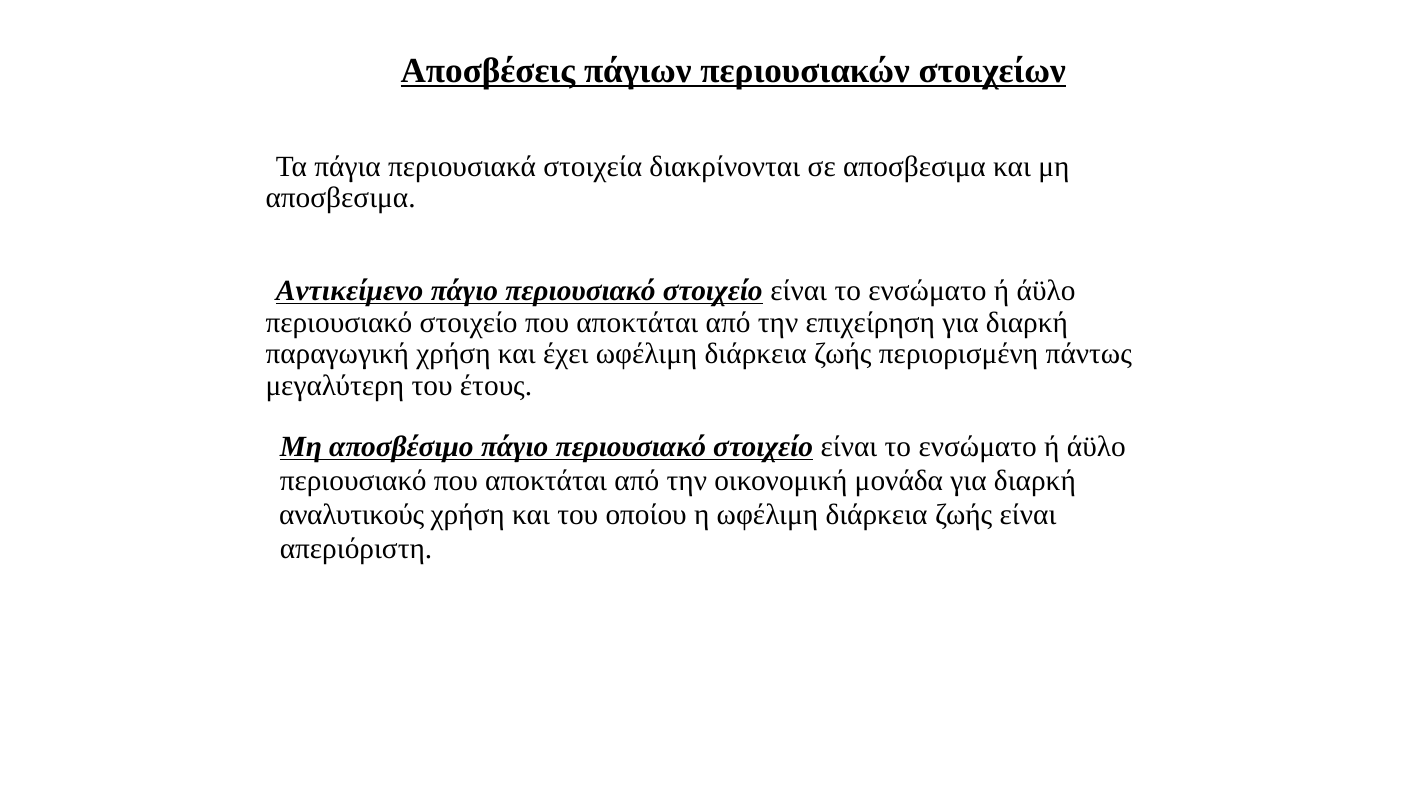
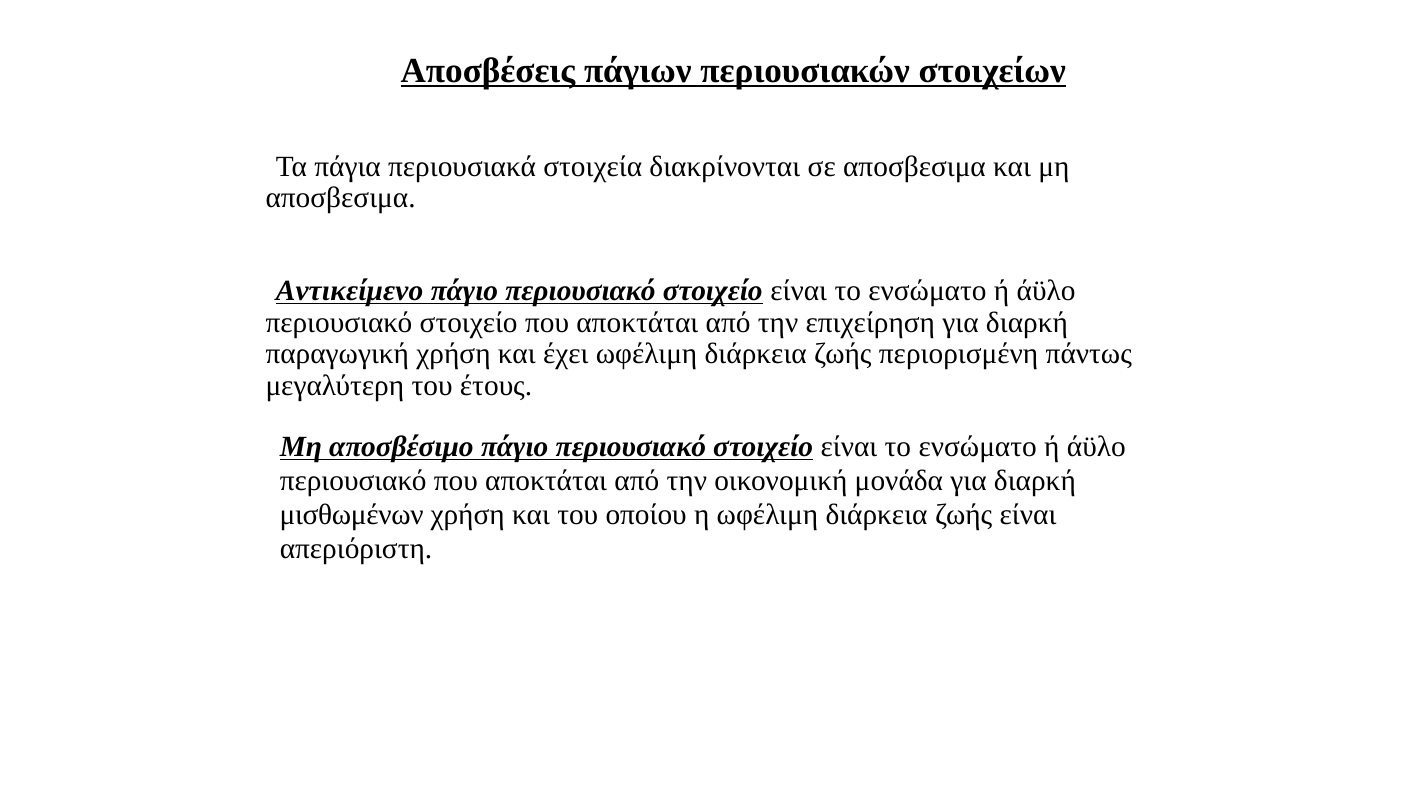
αναλυτικούς: αναλυτικούς -> μισθωμένων (352, 515)
